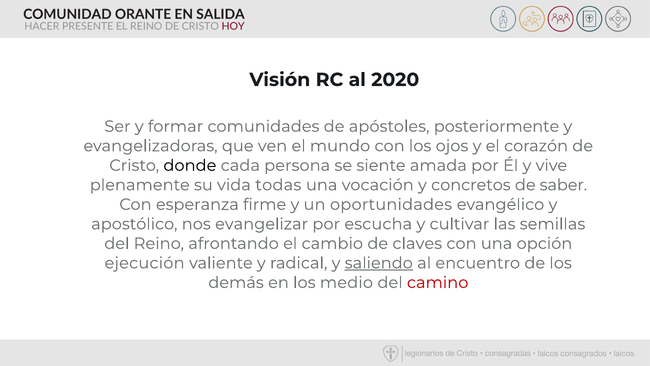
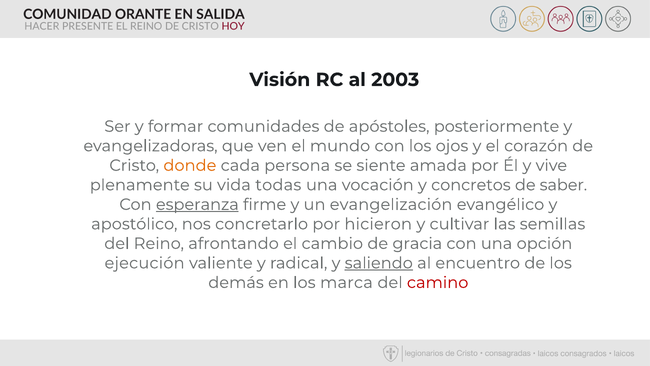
2020: 2020 -> 2003 (395, 80)
donde colour: black -> orange (190, 165)
esperanza underline: none -> present (197, 204)
oportunidades: oportunidades -> evangelización (391, 204)
evangelizar: evangelizar -> concretarlo (262, 224)
escucha: escucha -> hicieron (378, 224)
claves: claves -> gracia (417, 243)
medio: medio -> marca (346, 282)
